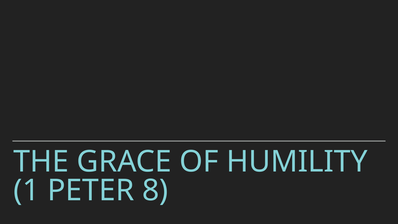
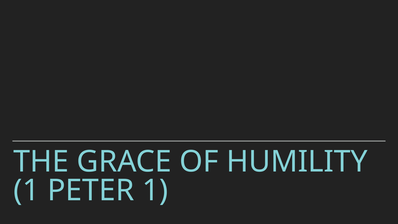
PETER 8: 8 -> 1 (155, 190)
